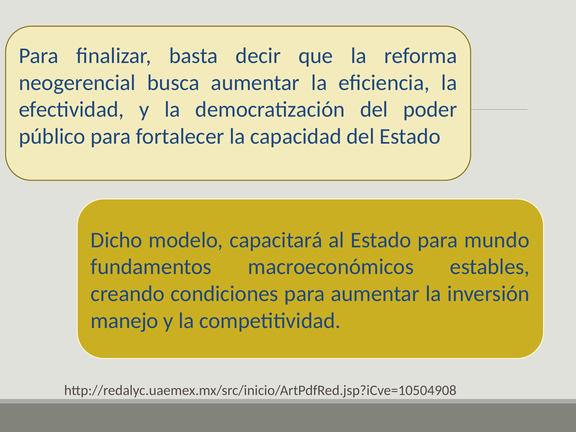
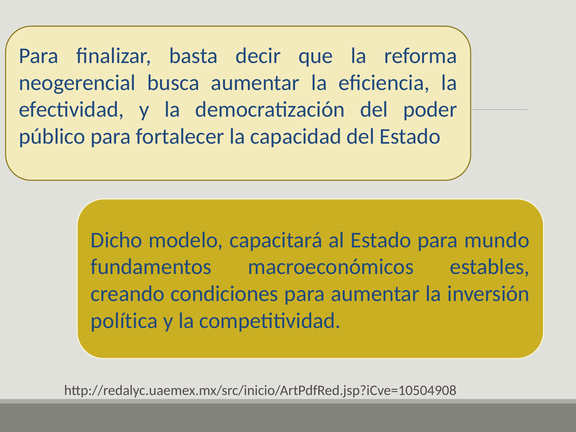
manejo: manejo -> política (124, 321)
